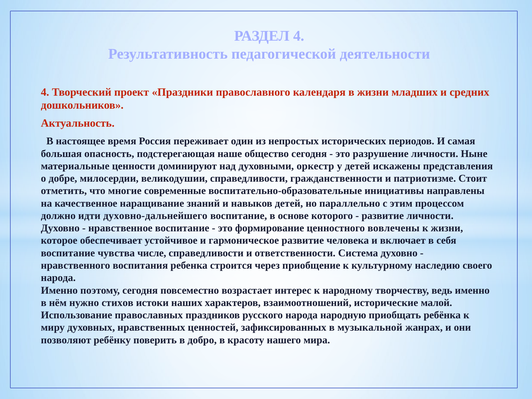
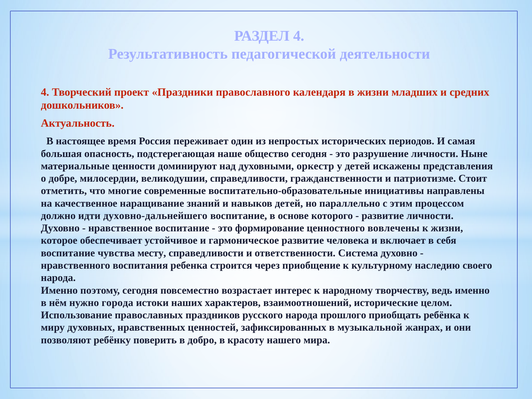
числе: числе -> месту (152, 253)
стихов: стихов -> города (117, 303)
малой: малой -> целом (436, 303)
народную: народную -> прошлого (343, 315)
